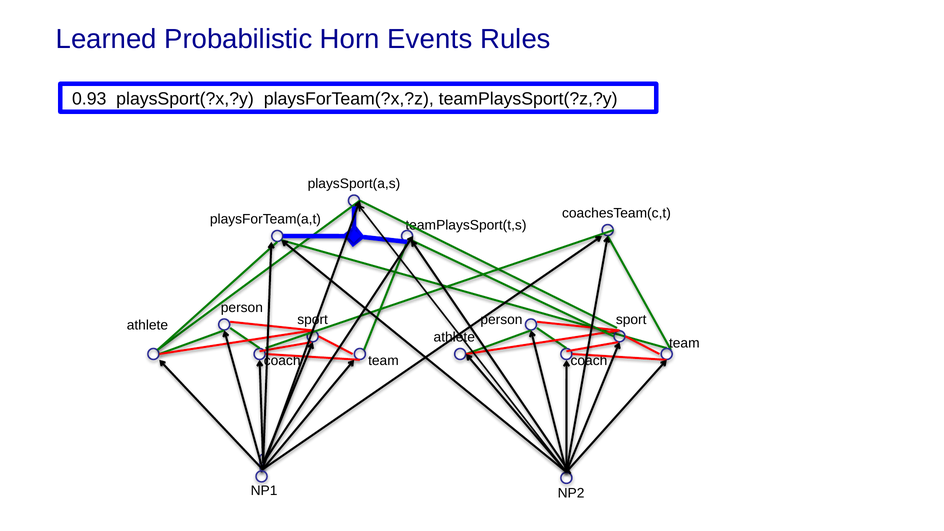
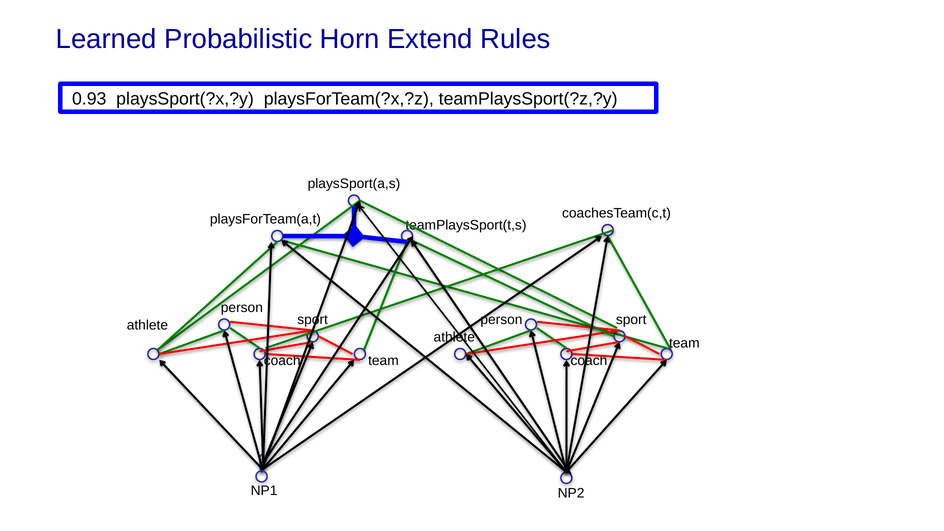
Events: Events -> Extend (430, 39)
